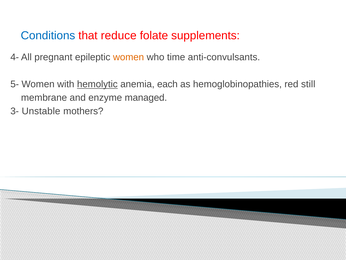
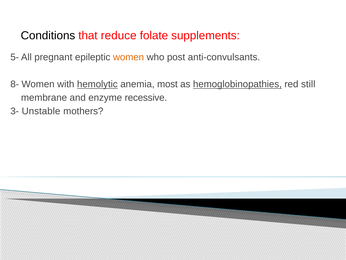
Conditions colour: blue -> black (48, 35)
4-: 4- -> 5- (15, 57)
time: time -> post (176, 57)
5-: 5- -> 8- (15, 84)
each: each -> most (167, 84)
hemoglobinopathies underline: none -> present (237, 84)
managed: managed -> recessive (146, 98)
